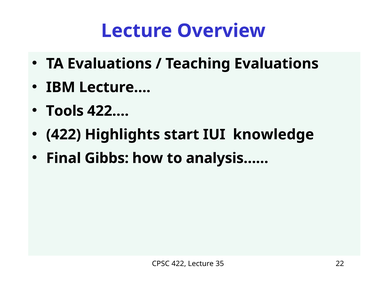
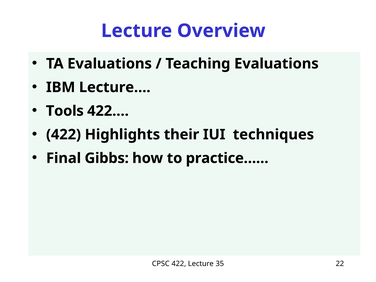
start: start -> their (182, 135)
knowledge: knowledge -> techniques (273, 135)
analysis……: analysis…… -> practice…… (227, 158)
